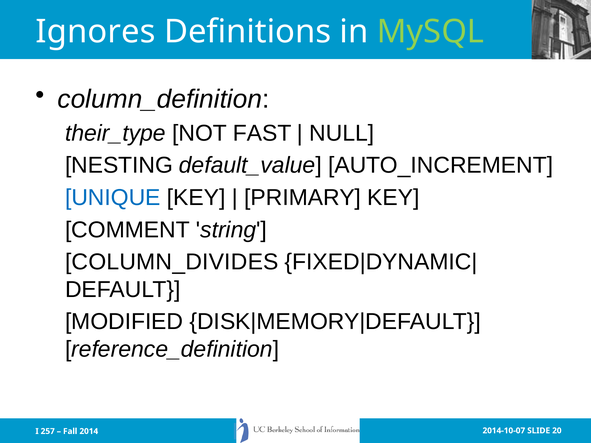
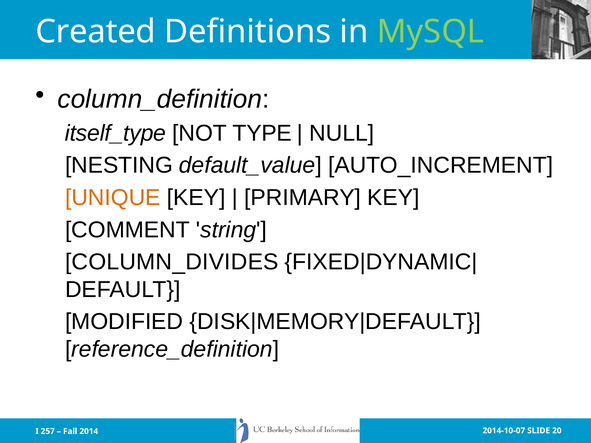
Ignores: Ignores -> Created (96, 32)
their_type: their_type -> itself_type (115, 133)
FAST: FAST -> TYPE (262, 133)
UNIQUE colour: blue -> orange (113, 198)
